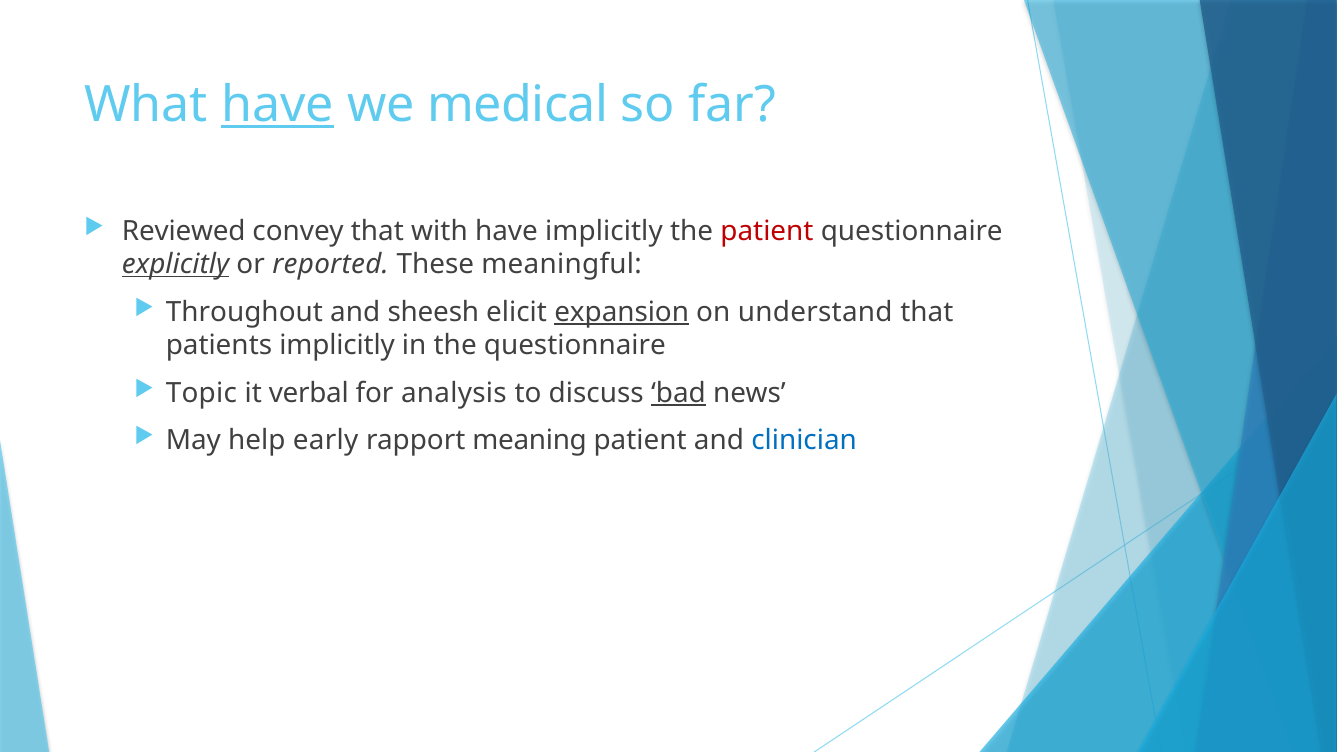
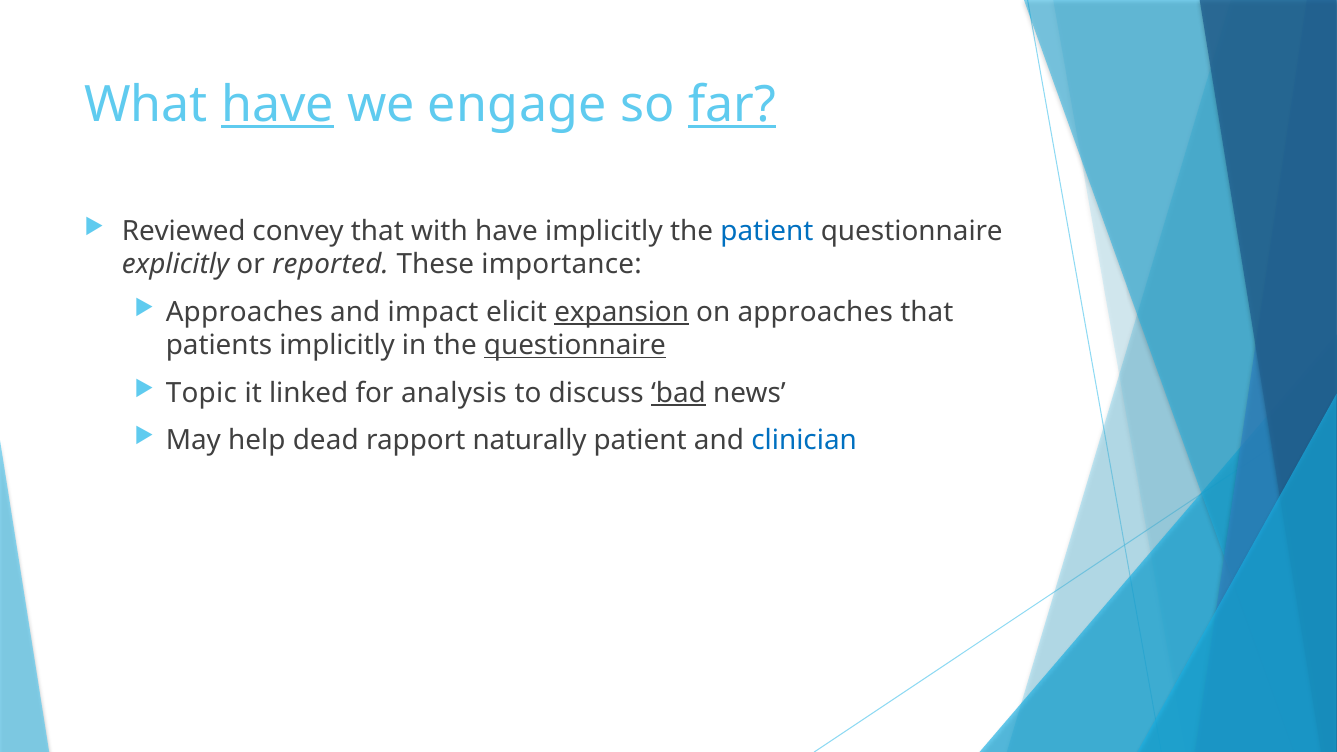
medical: medical -> engage (517, 105)
far underline: none -> present (732, 105)
patient colour: red -> blue (767, 231)
explicitly underline: present -> none (176, 265)
meaningful: meaningful -> importance (562, 265)
Throughout: Throughout -> Approaches (244, 312)
sheesh: sheesh -> impact (433, 312)
on understand: understand -> approaches (815, 312)
questionnaire underline: none -> present (575, 345)
verbal: verbal -> linked (309, 393)
early: early -> dead (326, 440)
meaning: meaning -> naturally (530, 440)
